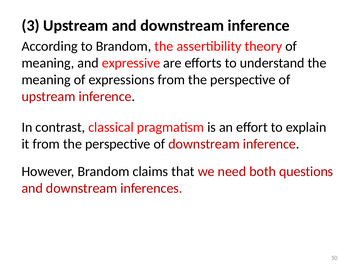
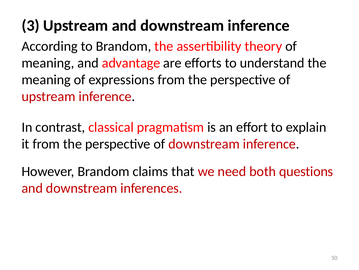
expressive: expressive -> advantage (131, 63)
